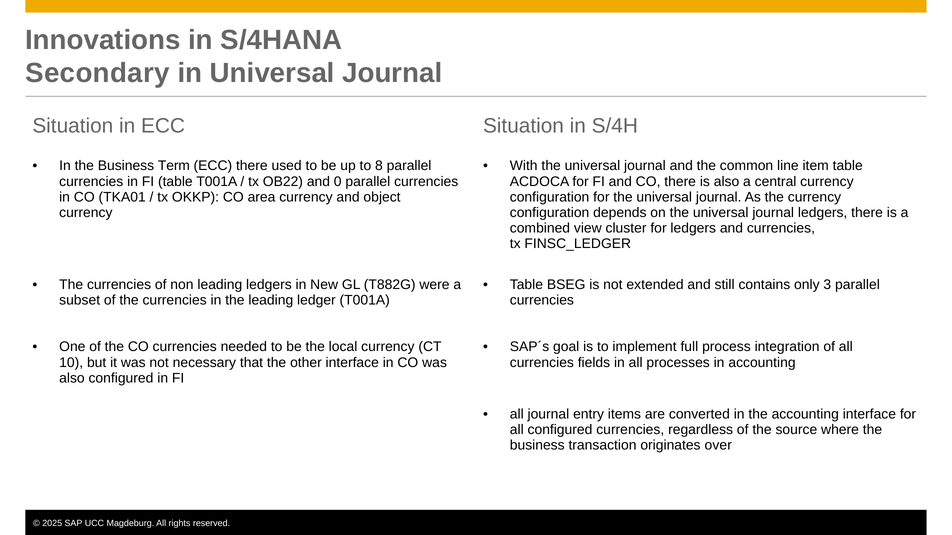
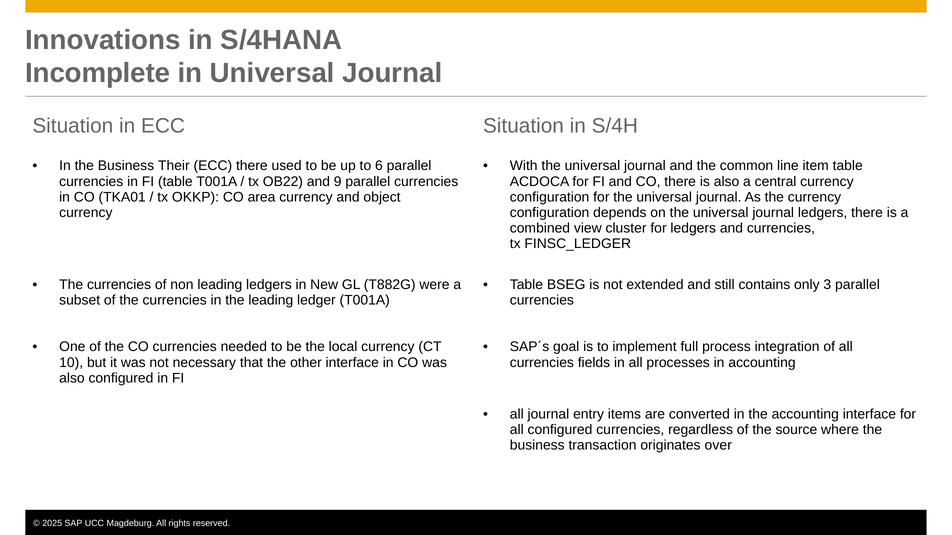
Secondary: Secondary -> Incomplete (98, 73)
Term: Term -> Their (174, 166)
8: 8 -> 6 (379, 166)
0: 0 -> 9 (338, 182)
